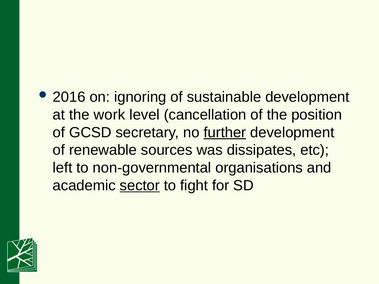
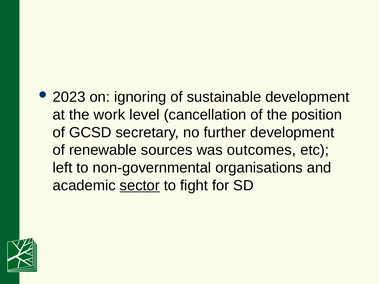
2016: 2016 -> 2023 (69, 97)
further underline: present -> none (225, 133)
dissipates: dissipates -> outcomes (261, 150)
